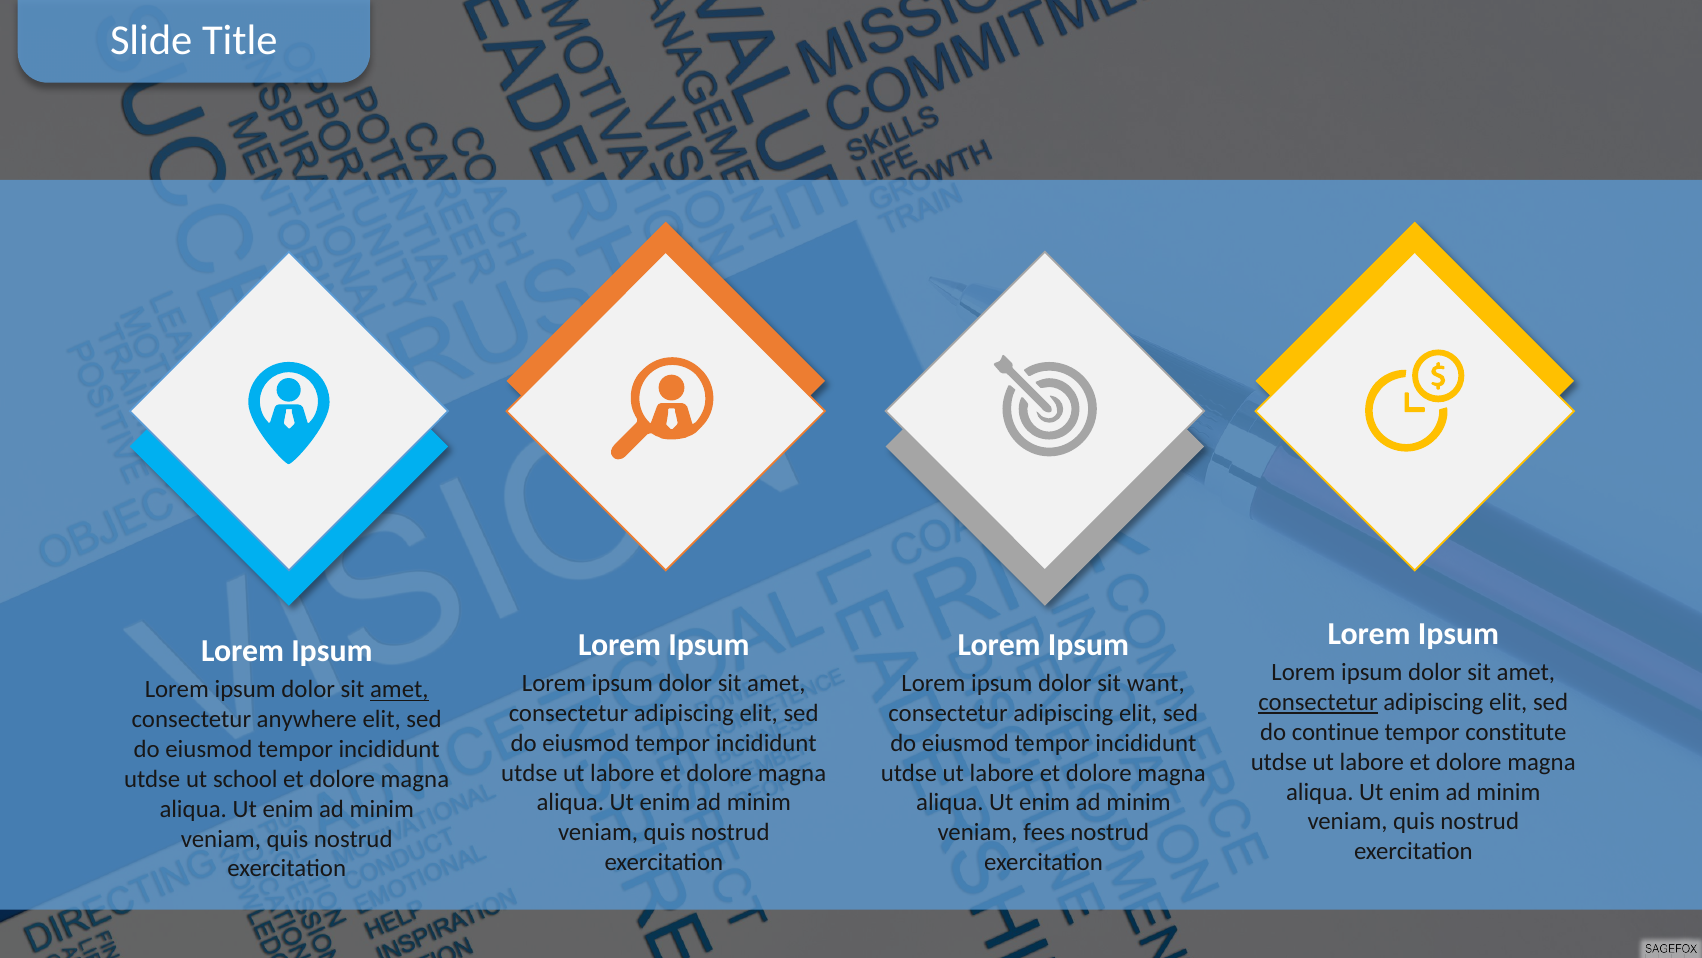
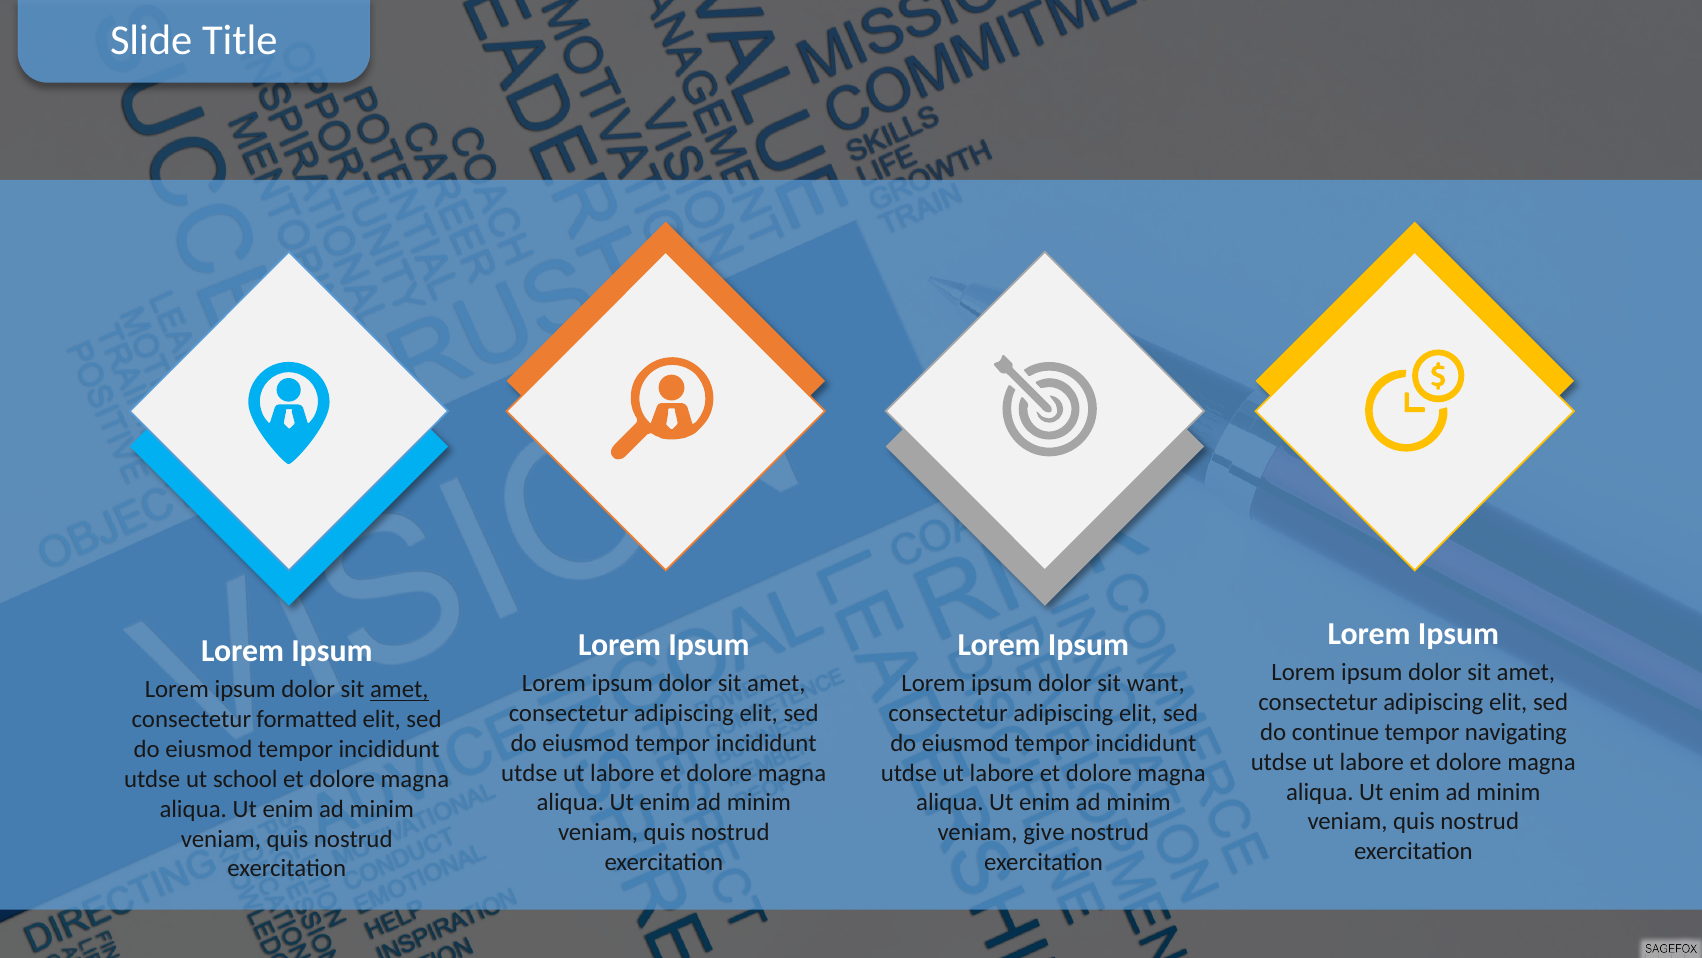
consectetur underline: present -> none (1318, 702)
anywhere: anywhere -> formatted (307, 719)
constitute: constitute -> navigating (1516, 732)
fees: fees -> give (1044, 832)
